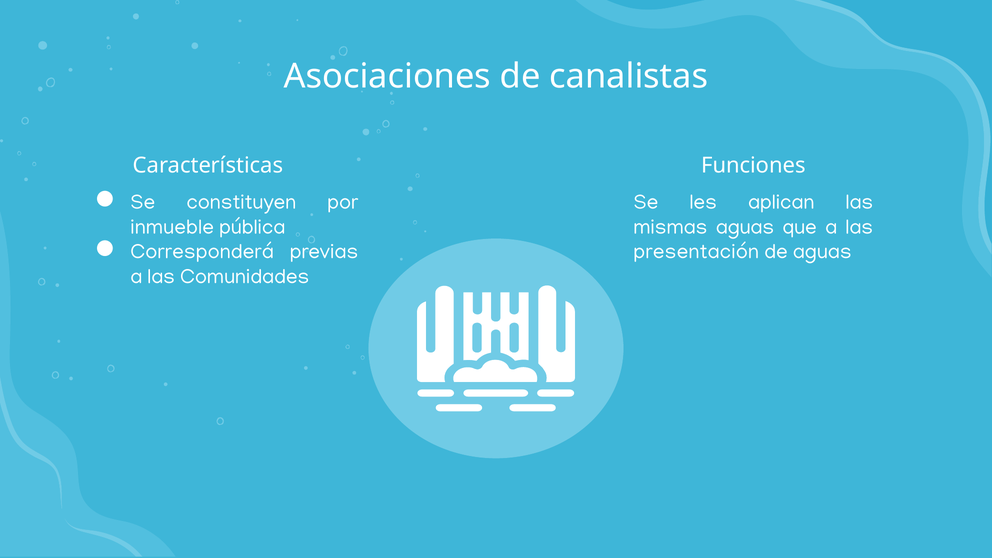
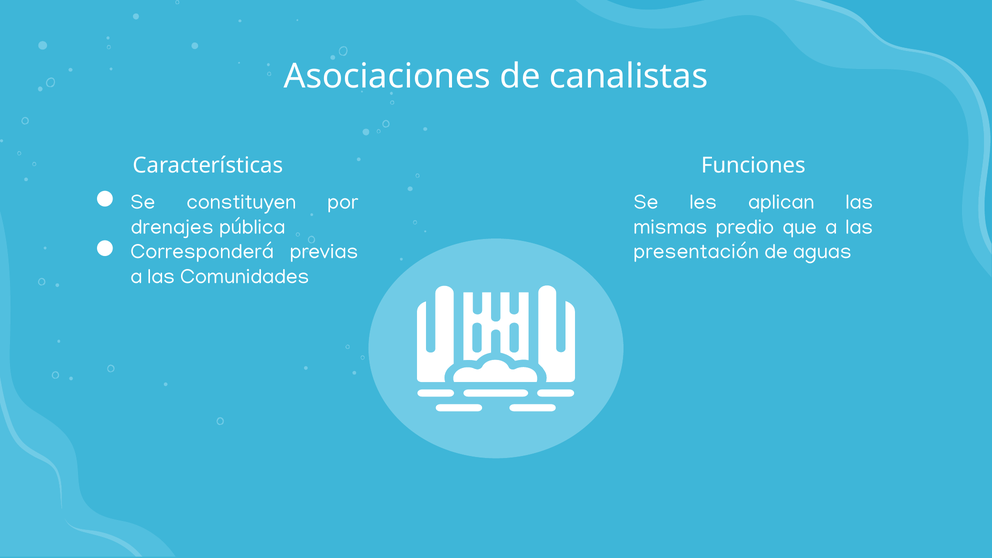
inmueble: inmueble -> drenajes (172, 227)
mismas aguas: aguas -> predio (745, 227)
